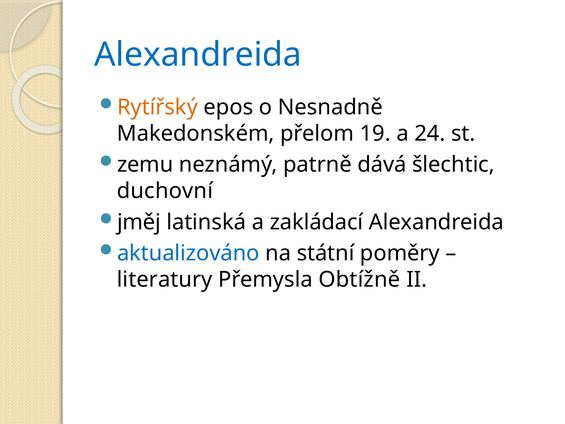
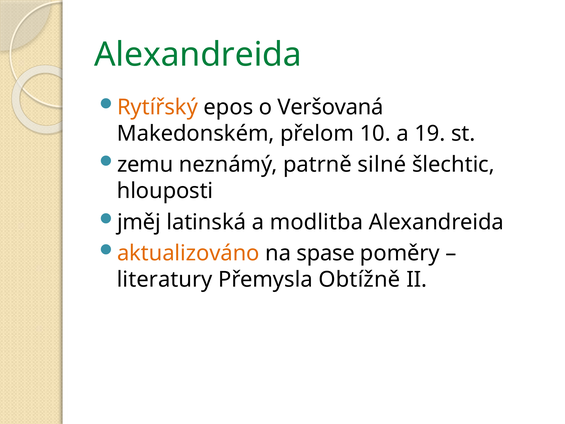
Alexandreida colour: blue -> green (198, 55)
Nesnadně: Nesnadně -> Veršovaná (331, 107)
19: 19 -> 10 (375, 133)
24: 24 -> 19 (430, 133)
dává: dává -> silné (382, 164)
duchovní: duchovní -> hlouposti (165, 191)
zakládací: zakládací -> modlitba (316, 222)
aktualizováno colour: blue -> orange (188, 253)
státní: státní -> spase (326, 253)
